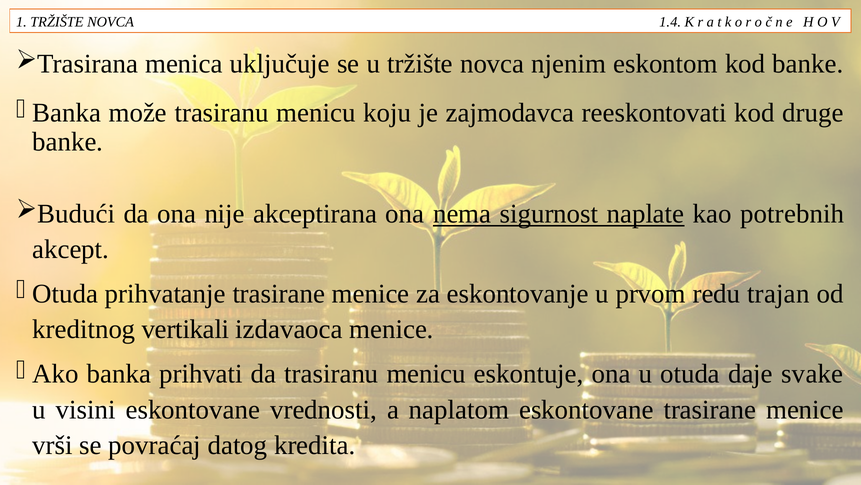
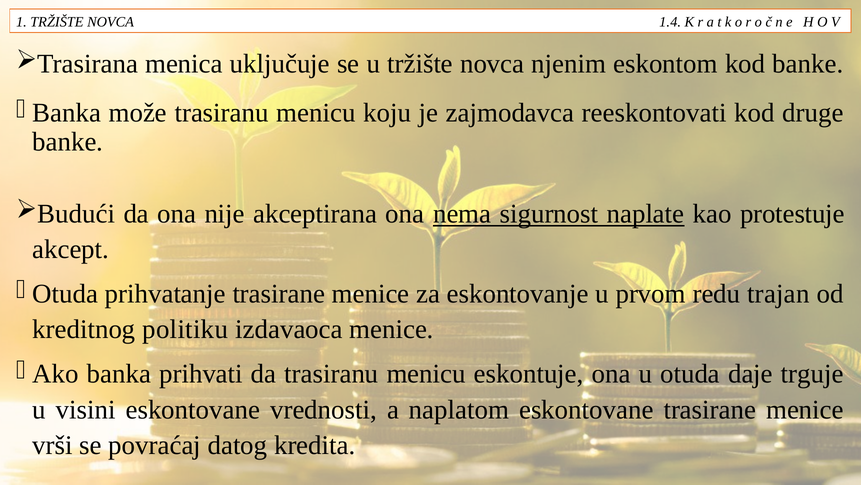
potrebnih: potrebnih -> protestuje (792, 214)
vertikali: vertikali -> politiku (185, 329)
svake: svake -> trguje (812, 374)
